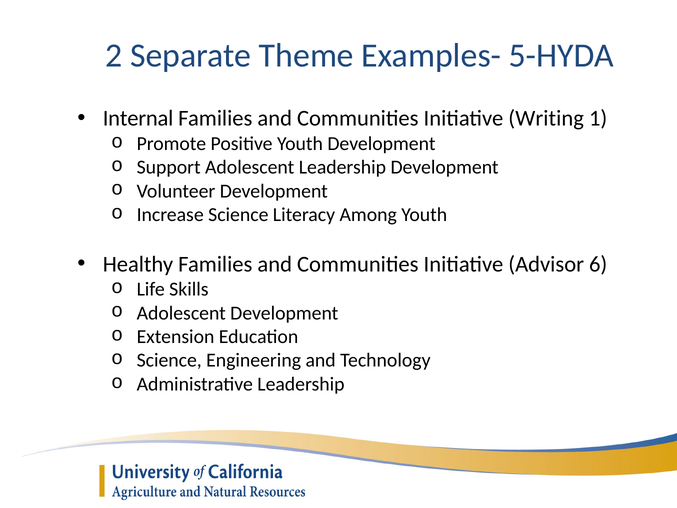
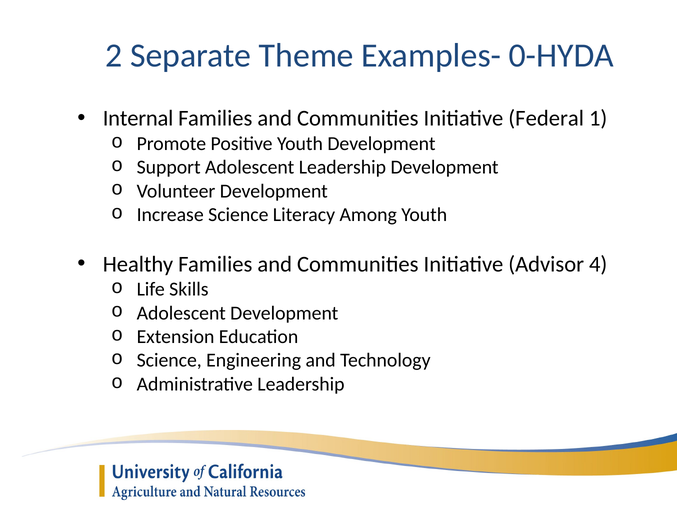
5-HYDA: 5-HYDA -> 0-HYDA (561, 55)
Writing: Writing -> Federal (546, 118)
6: 6 -> 4 (598, 264)
